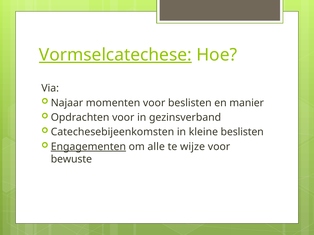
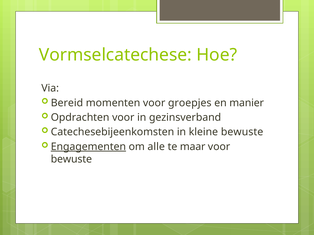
Vormselcatechese underline: present -> none (115, 55)
Najaar: Najaar -> Bereid (67, 103)
voor beslisten: beslisten -> groepjes (190, 103)
kleine beslisten: beslisten -> bewuste (242, 132)
wijze: wijze -> maar (193, 147)
